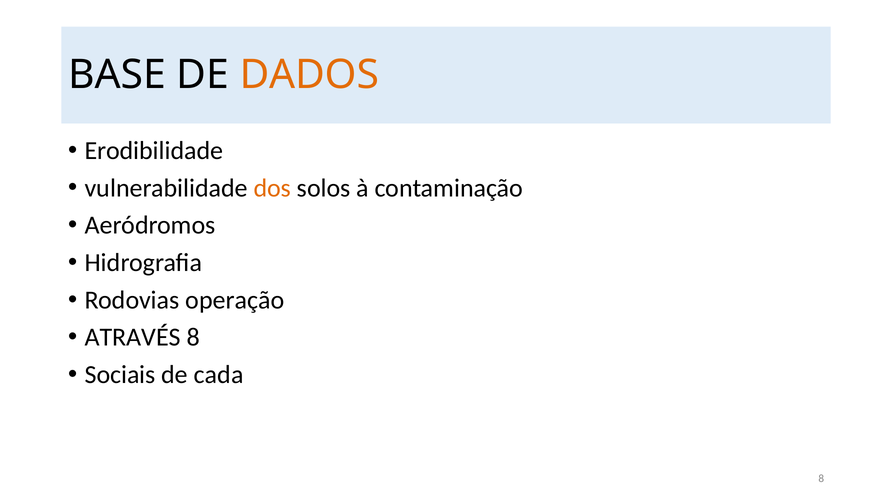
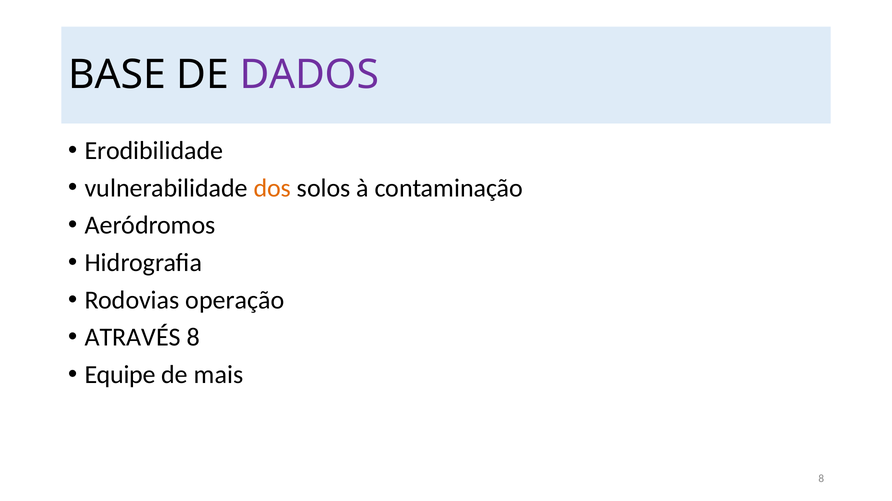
DADOS colour: orange -> purple (309, 75)
Sociais: Sociais -> Equipe (120, 375)
cada: cada -> mais (219, 375)
